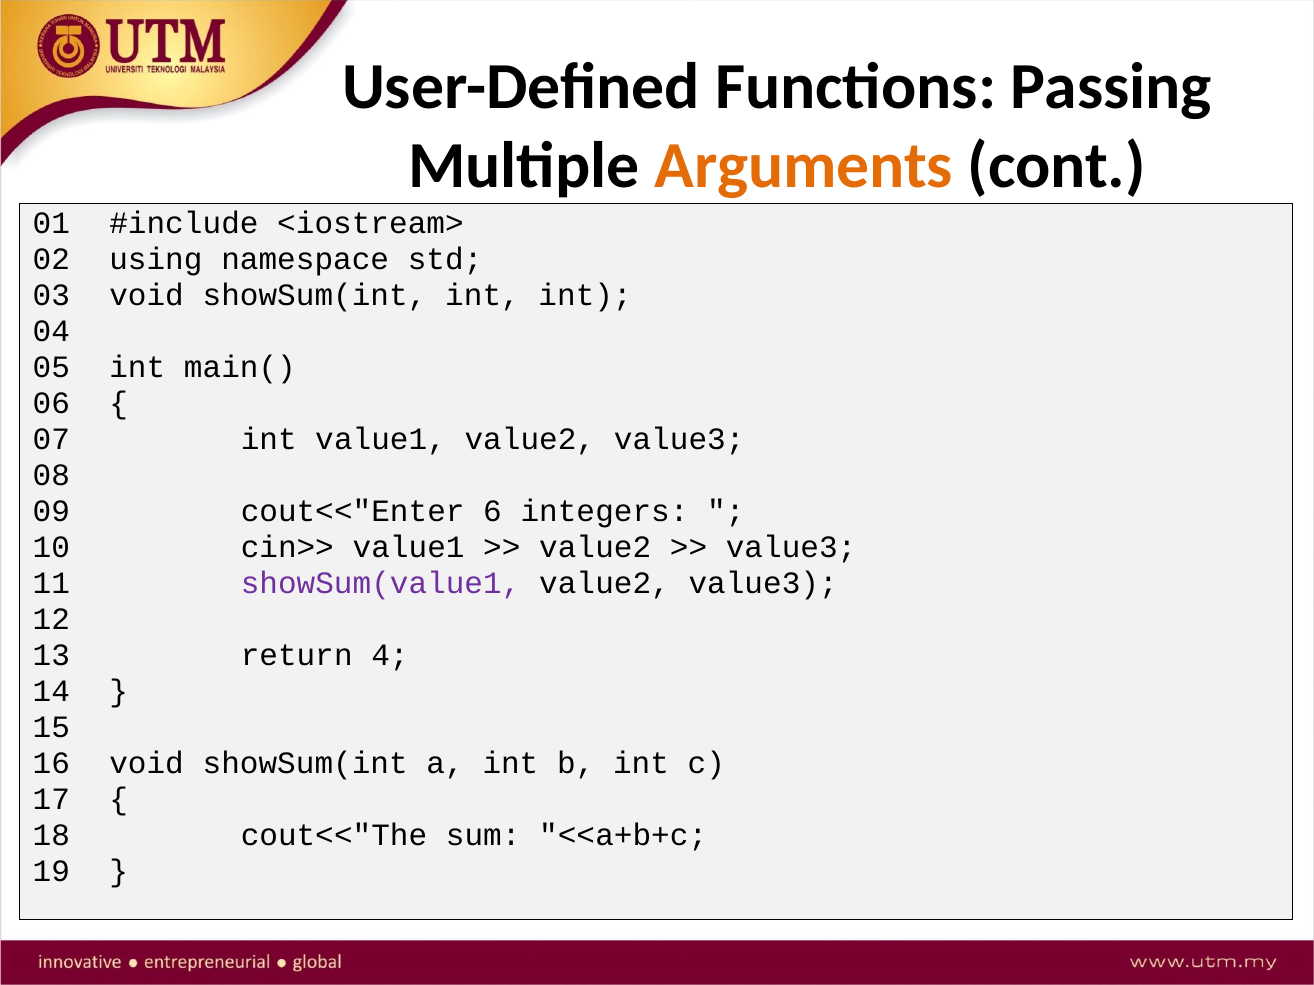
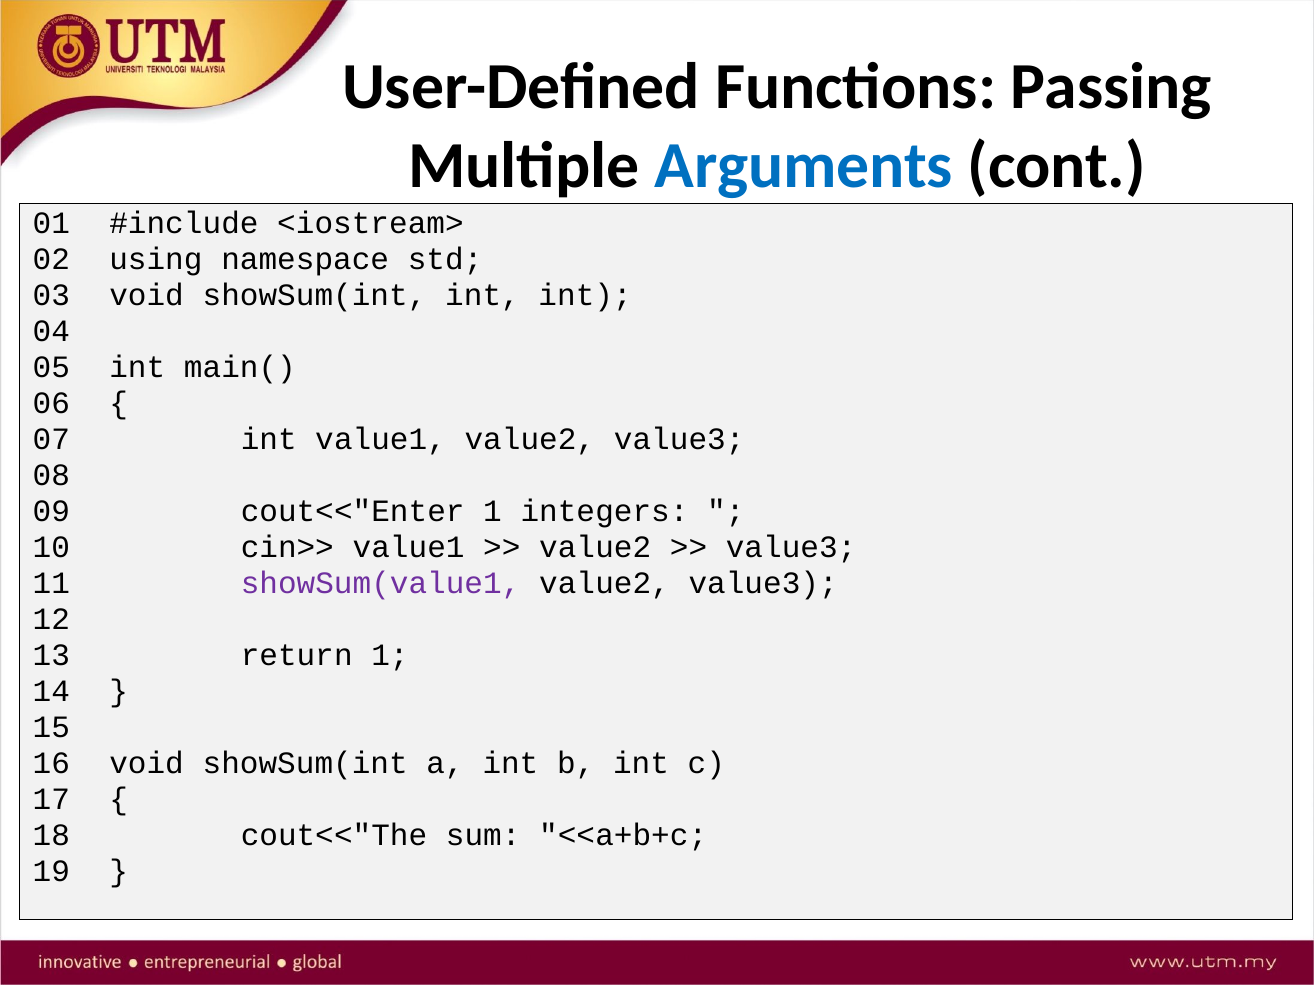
Arguments colour: orange -> blue (804, 166)
cout<<"Enter 6: 6 -> 1 (492, 512)
return 4: 4 -> 1 (390, 656)
